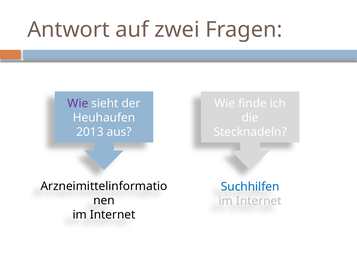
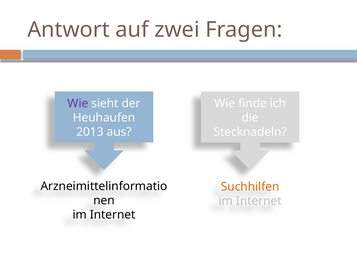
Suchhilfen colour: blue -> orange (250, 187)
